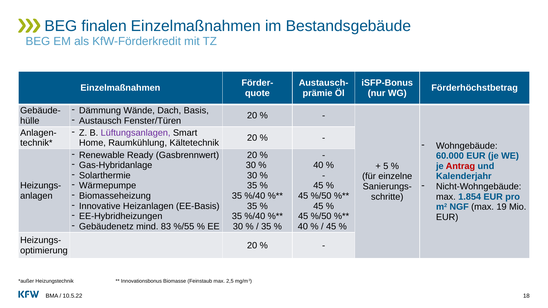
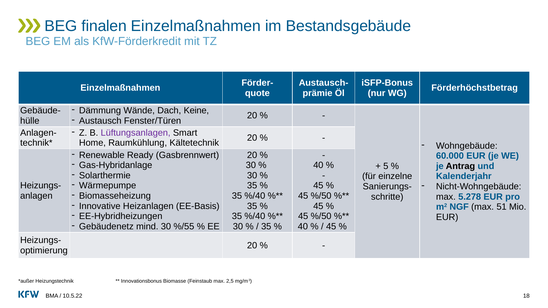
Basis: Basis -> Keine (196, 111)
Antrag colour: red -> black (460, 166)
1.854: 1.854 -> 5.278 (470, 197)
19: 19 -> 51 (502, 207)
mind 83: 83 -> 30 (166, 227)
